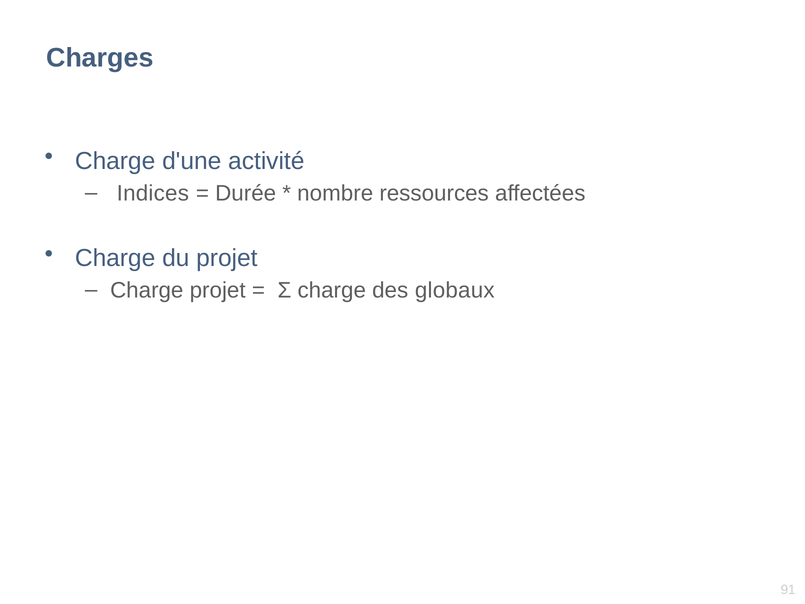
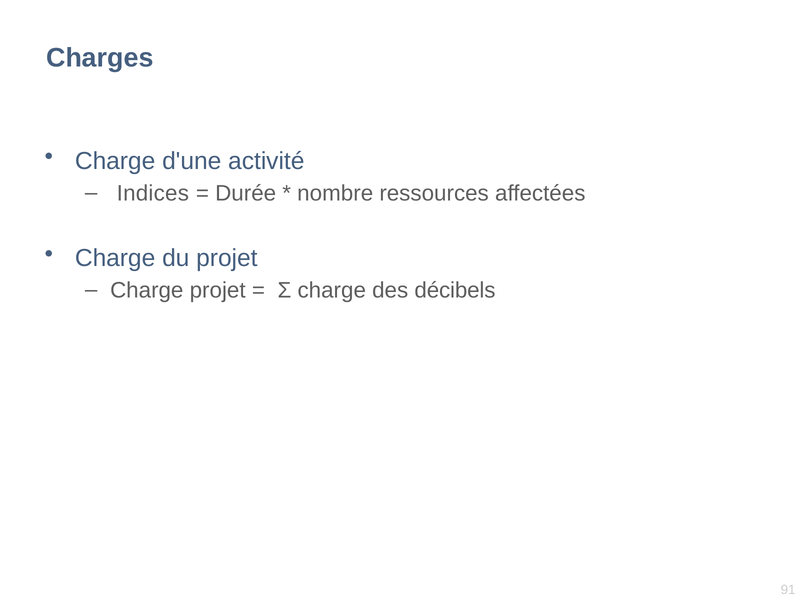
globaux: globaux -> décibels (455, 290)
